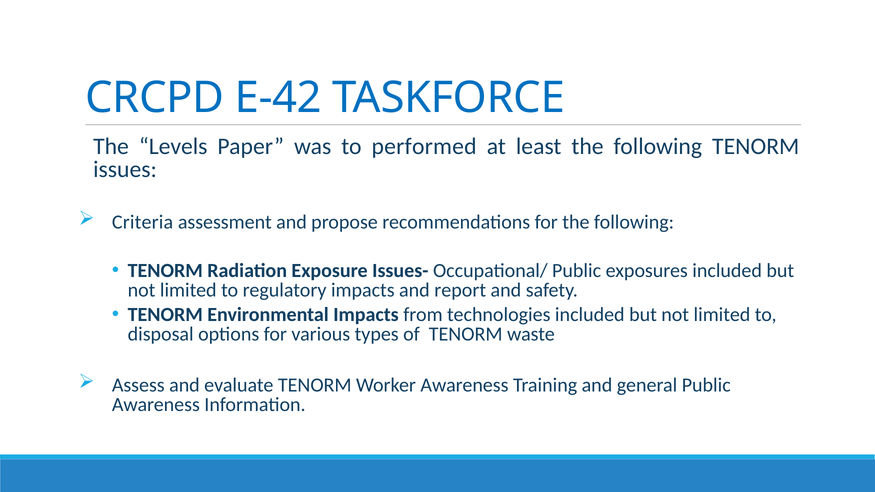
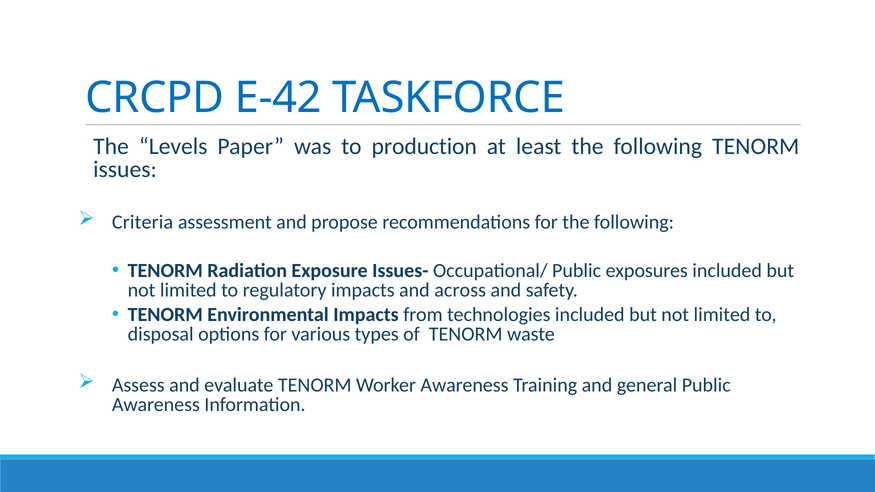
performed: performed -> production (424, 146)
report: report -> across (460, 290)
